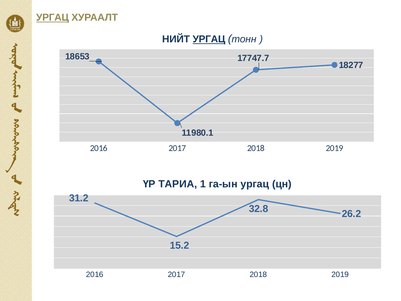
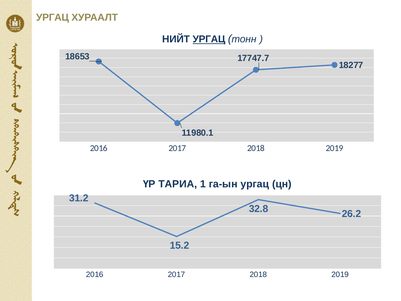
УРГАЦ underline: present -> none (53, 18)
